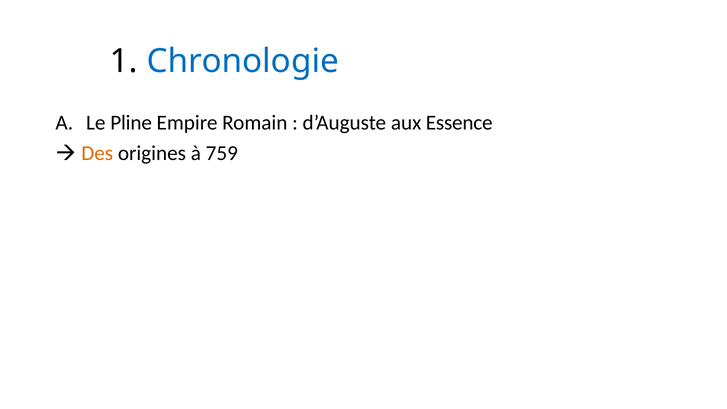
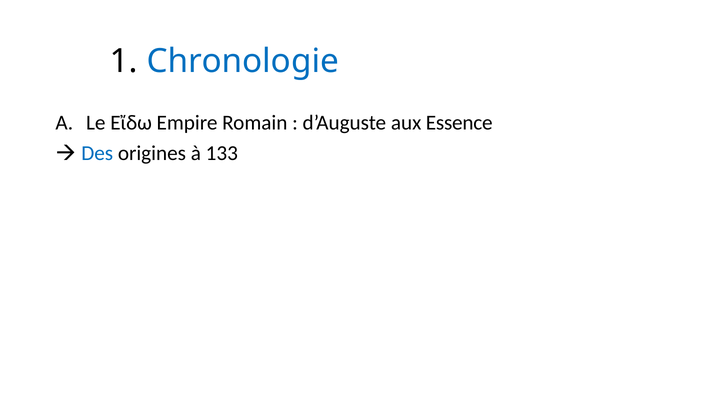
Pline: Pline -> Εἴδω (131, 123)
Des colour: orange -> blue (97, 153)
759: 759 -> 133 (222, 153)
